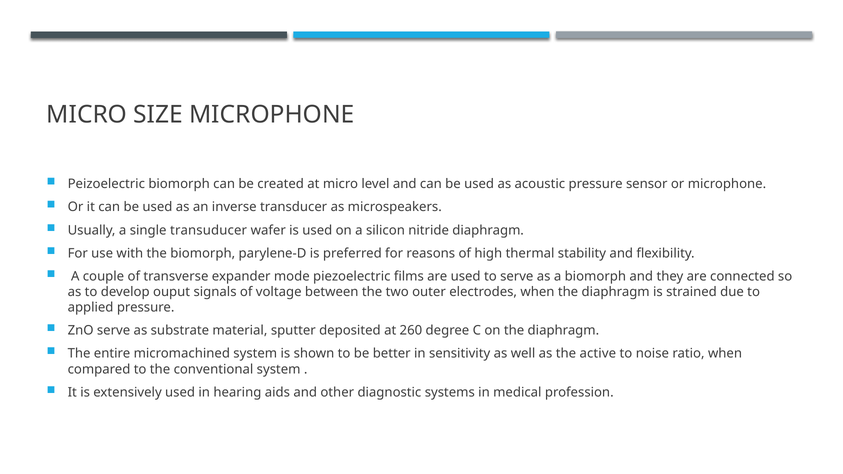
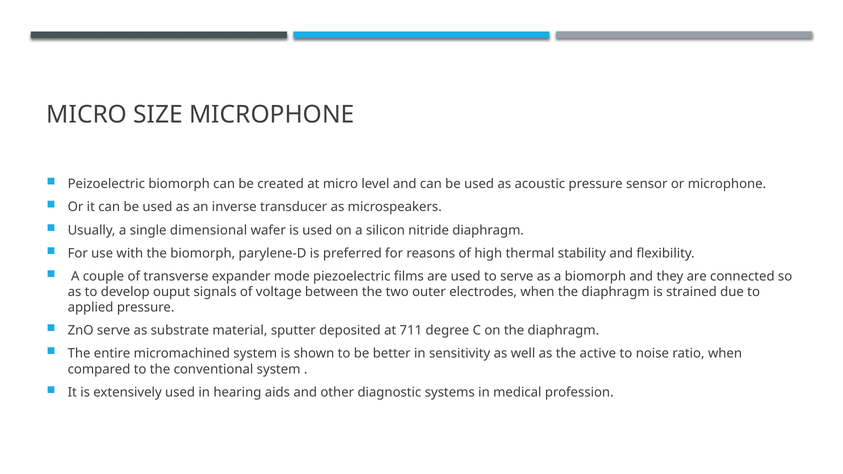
transuducer: transuducer -> dimensional (209, 230)
260: 260 -> 711 (411, 331)
